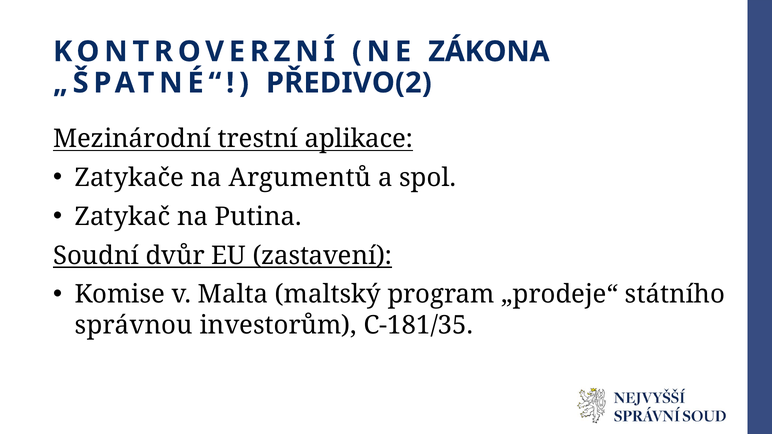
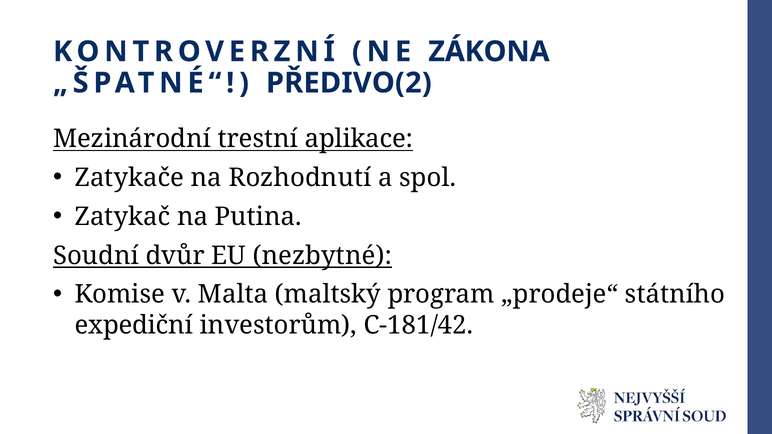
Argumentů: Argumentů -> Rozhodnutí (300, 178)
zastavení: zastavení -> nezbytné (322, 256)
správnou: správnou -> expediční (134, 326)
C-181/35: C-181/35 -> C-181/42 (418, 326)
